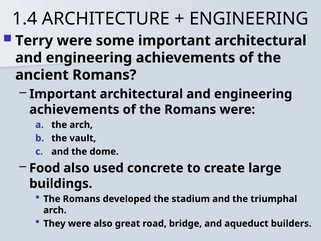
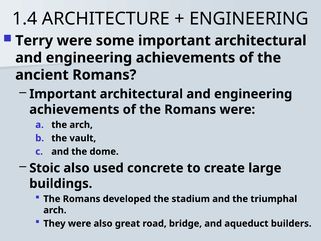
Food: Food -> Stoic (45, 168)
